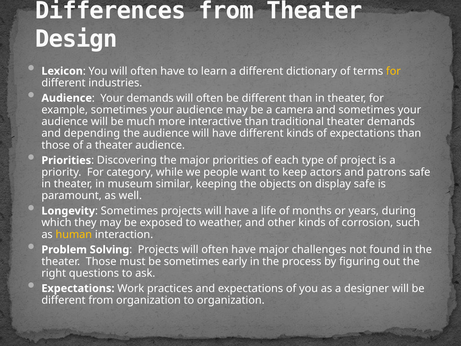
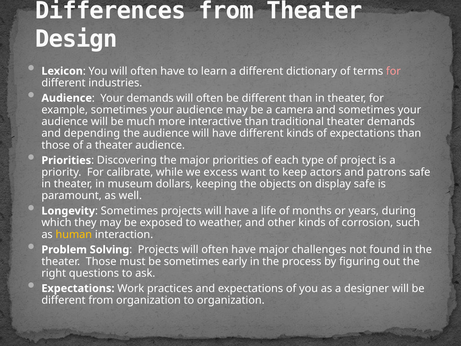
for colour: yellow -> pink (393, 71)
category: category -> calibrate (130, 172)
people: people -> excess (221, 172)
similar: similar -> dollars (174, 184)
